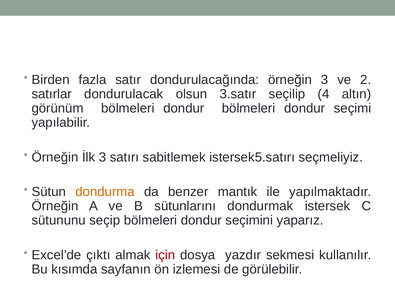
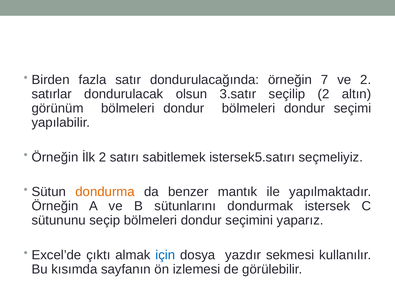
örneğin 3: 3 -> 7 (325, 80)
seçilip 4: 4 -> 2 (324, 94)
3: 3 -> 2 (103, 157)
için colour: red -> blue (165, 255)
